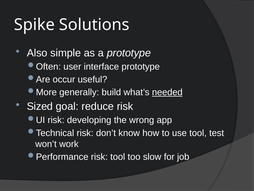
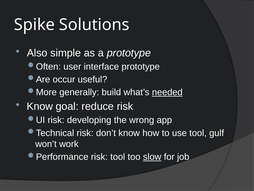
Sized: Sized -> Know (40, 106)
test: test -> gulf (217, 133)
slow underline: none -> present (152, 157)
